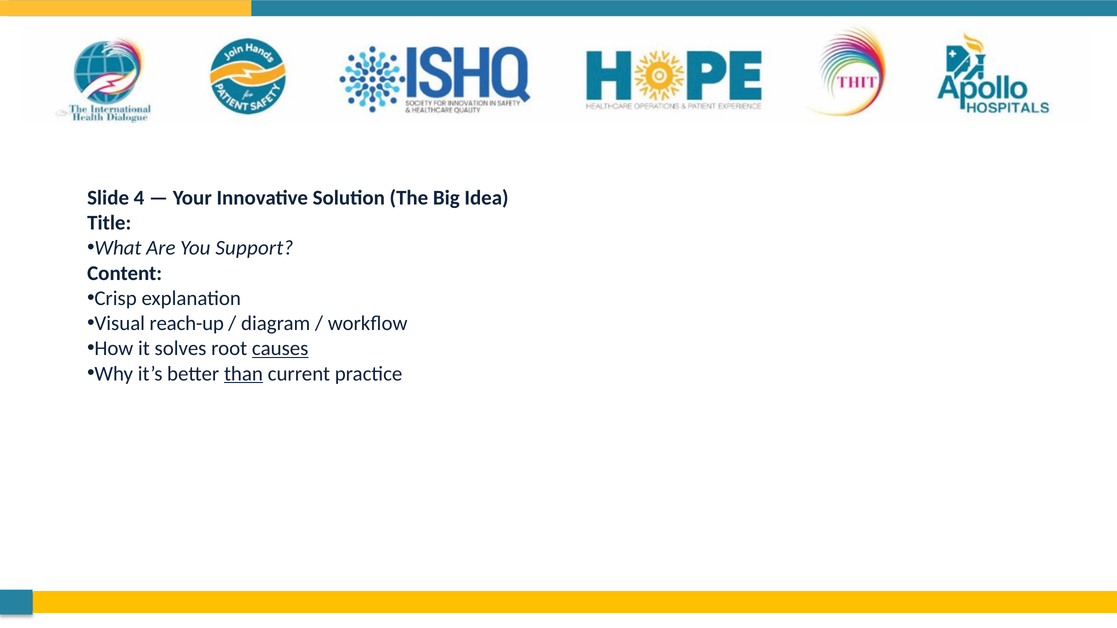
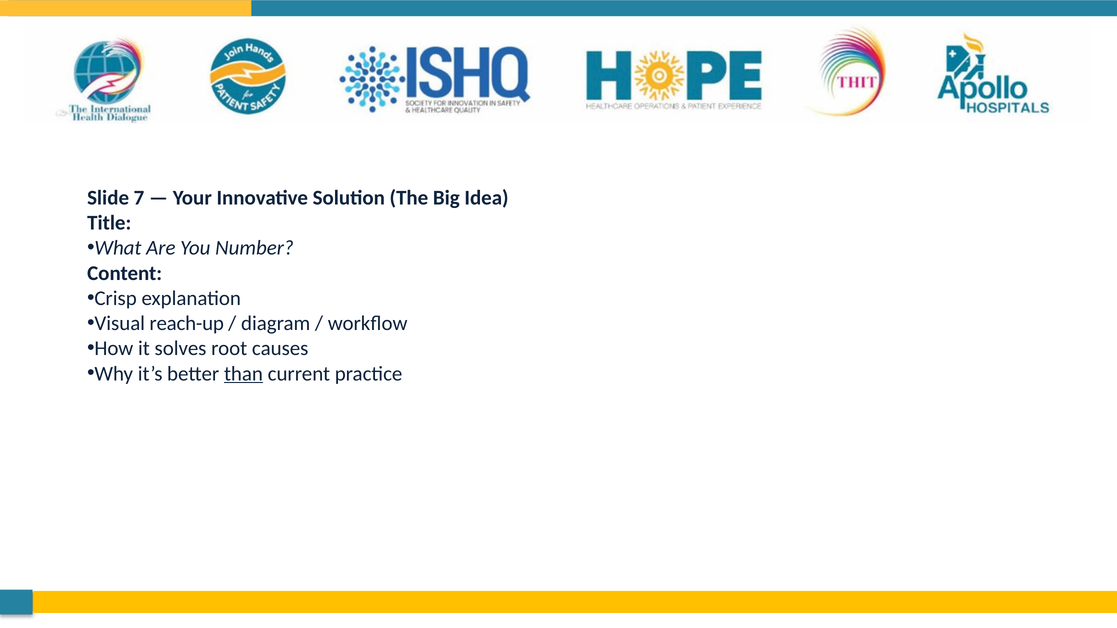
4: 4 -> 7 (139, 198)
Support: Support -> Number (254, 248)
causes underline: present -> none (280, 349)
